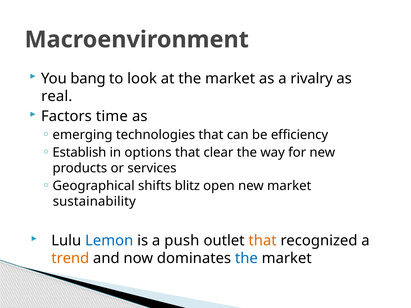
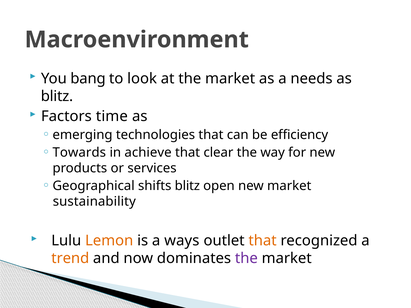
rivalry: rivalry -> needs (312, 79)
real: real -> blitz (57, 96)
Establish: Establish -> Towards (79, 153)
options: options -> achieve (148, 153)
Lemon colour: blue -> orange (109, 241)
push: push -> ways (182, 241)
the colour: blue -> purple (246, 259)
